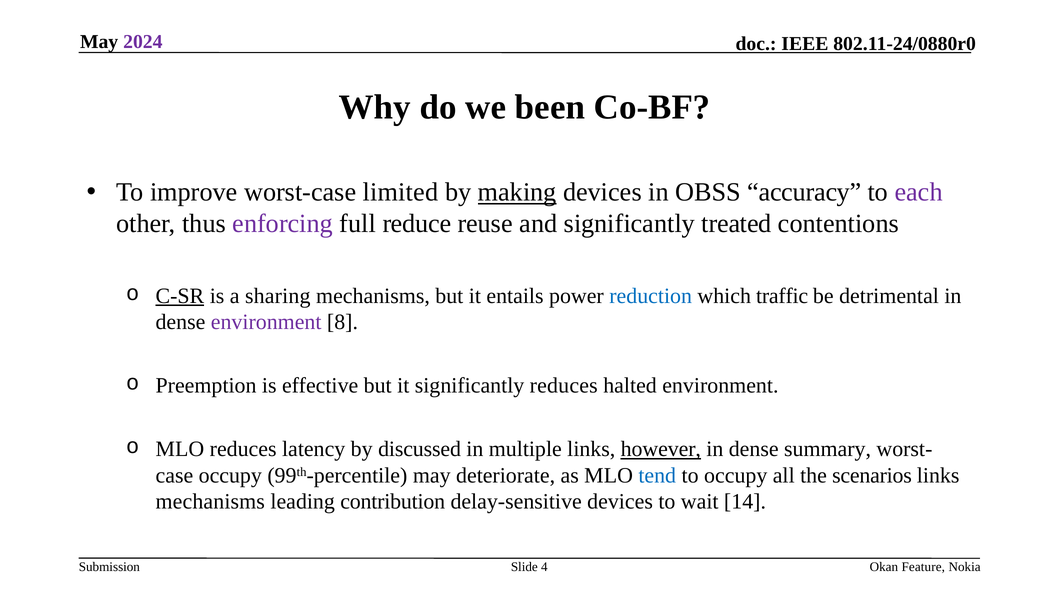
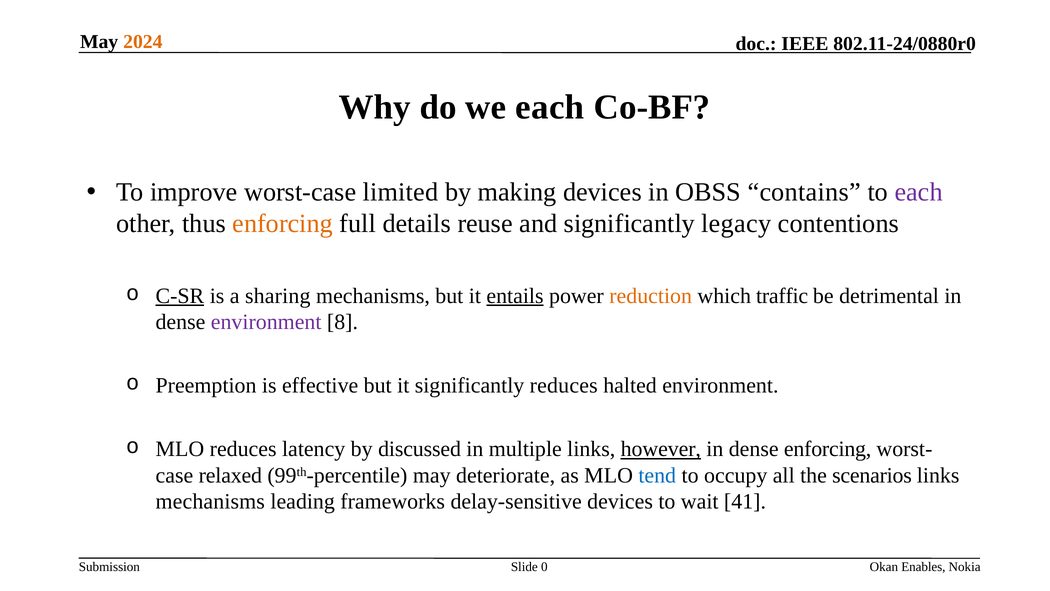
2024 colour: purple -> orange (143, 42)
we been: been -> each (550, 107)
making underline: present -> none (517, 192)
accuracy: accuracy -> contains (804, 192)
enforcing colour: purple -> orange (283, 224)
reduce: reduce -> details (417, 224)
treated: treated -> legacy (736, 224)
entails underline: none -> present (515, 296)
reduction colour: blue -> orange (651, 296)
dense summary: summary -> enforcing (828, 449)
occupy: occupy -> relaxed (230, 475)
contribution: contribution -> frameworks (393, 501)
14: 14 -> 41 (745, 501)
4: 4 -> 0 (544, 566)
Feature: Feature -> Enables (923, 566)
